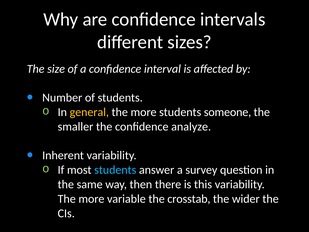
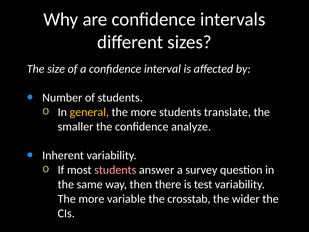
someone: someone -> translate (227, 112)
students colour: light blue -> pink (115, 170)
this: this -> test (203, 184)
